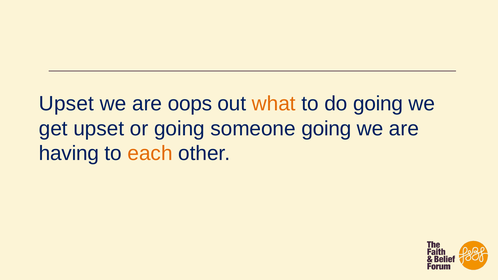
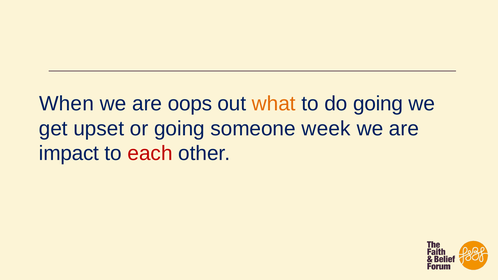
Upset: Upset -> When (66, 104)
someone going: going -> week (326, 129)
having: having -> impact (69, 154)
each colour: orange -> red (150, 154)
